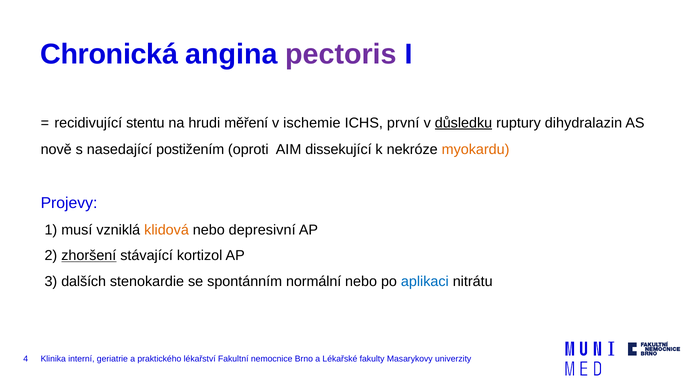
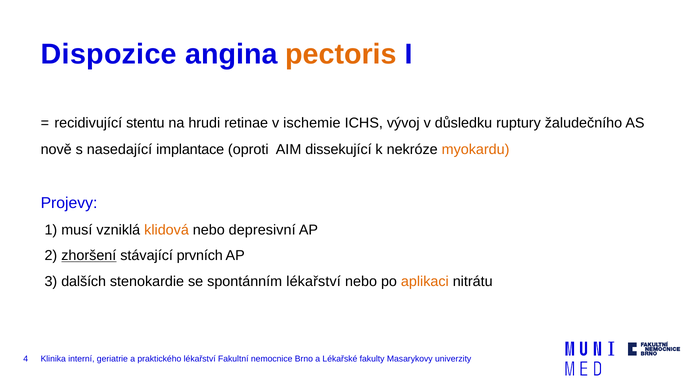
Chronická: Chronická -> Dispozice (109, 54)
pectoris colour: purple -> orange (341, 54)
měření: měření -> retinae (246, 123)
první: první -> vývoj (403, 123)
důsledku underline: present -> none (463, 123)
dihydralazin: dihydralazin -> žaludečního (583, 123)
postižením: postižením -> implantace (190, 150)
kortizol: kortizol -> prvních (200, 256)
spontánním normální: normální -> lékařství (314, 281)
aplikaci colour: blue -> orange (425, 281)
